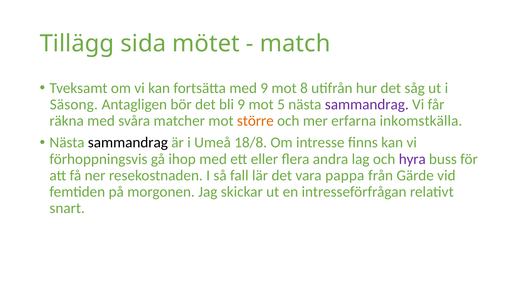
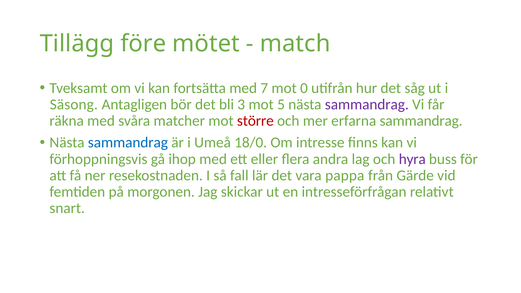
sida: sida -> före (143, 44)
med 9: 9 -> 7 (264, 88)
8: 8 -> 0 (304, 88)
bli 9: 9 -> 3 (241, 104)
större colour: orange -> red (255, 121)
erfarna inkomstkälla: inkomstkälla -> sammandrag (421, 121)
sammandrag colour: black -> blue (128, 143)
18/8: 18/8 -> 18/0 (251, 143)
